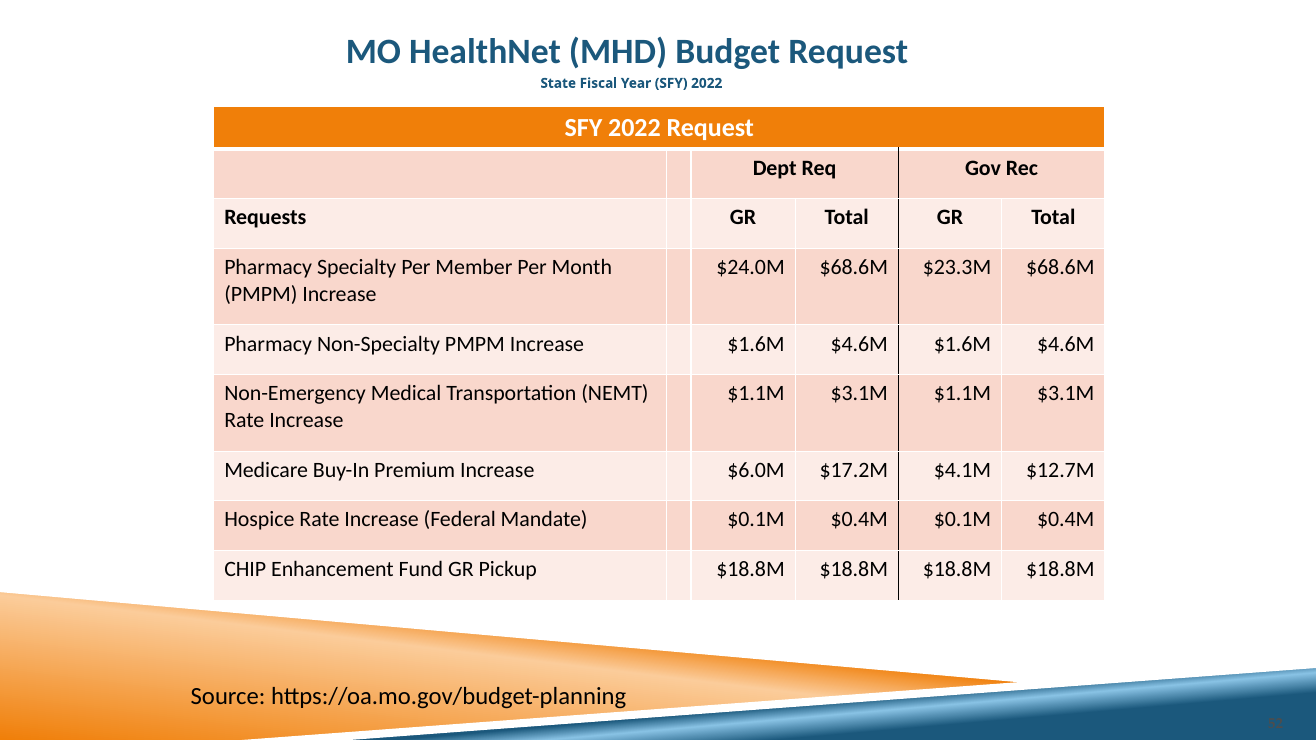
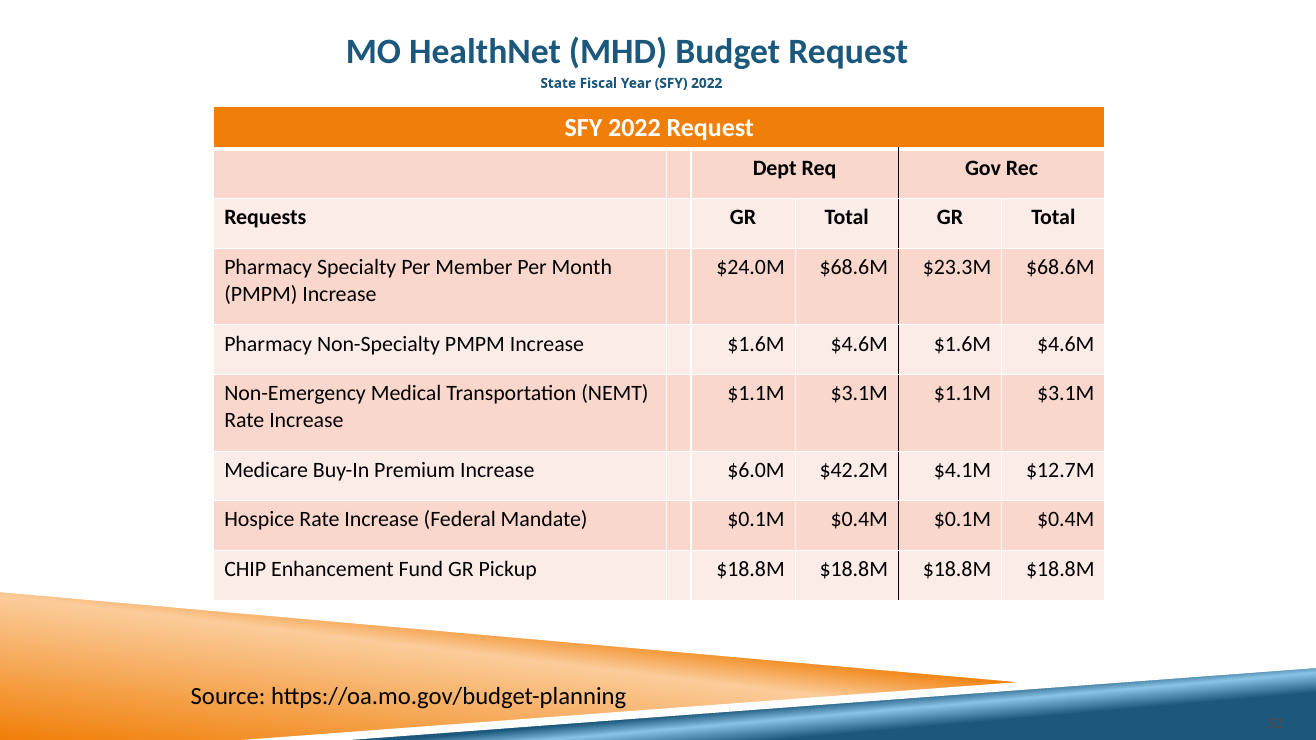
$17.2M: $17.2M -> $42.2M (854, 470)
